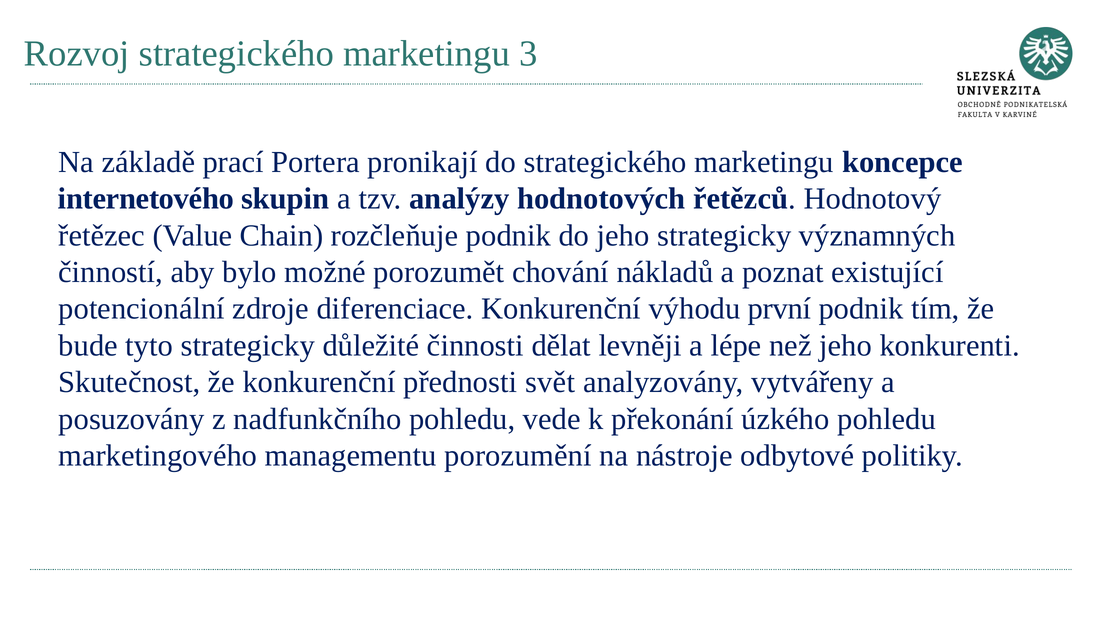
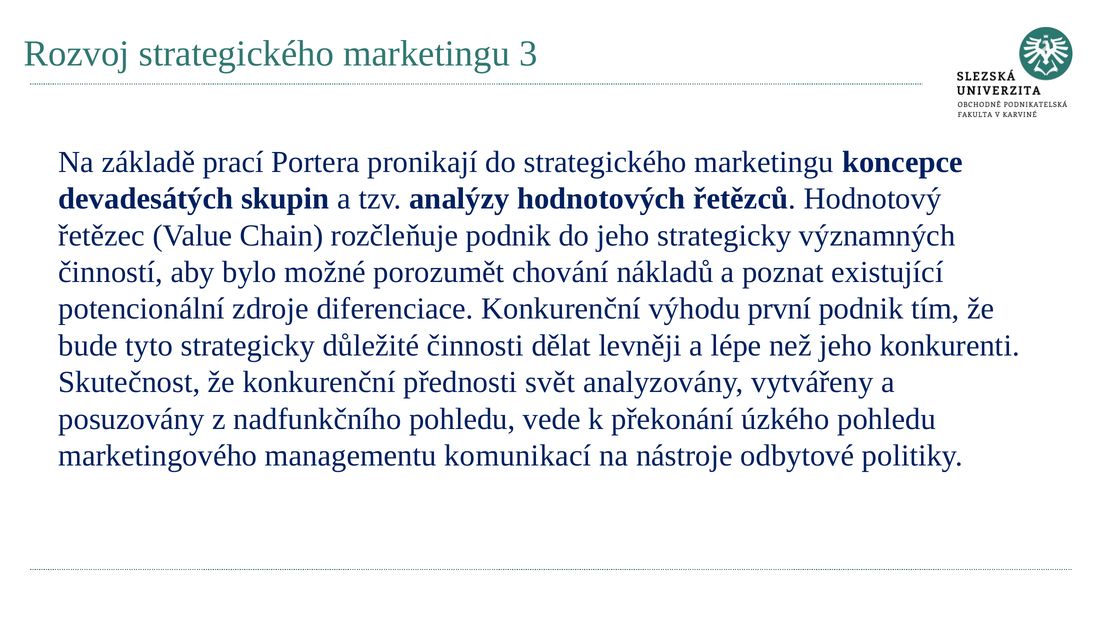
internetového: internetového -> devadesátých (146, 199)
porozumění: porozumění -> komunikací (518, 455)
